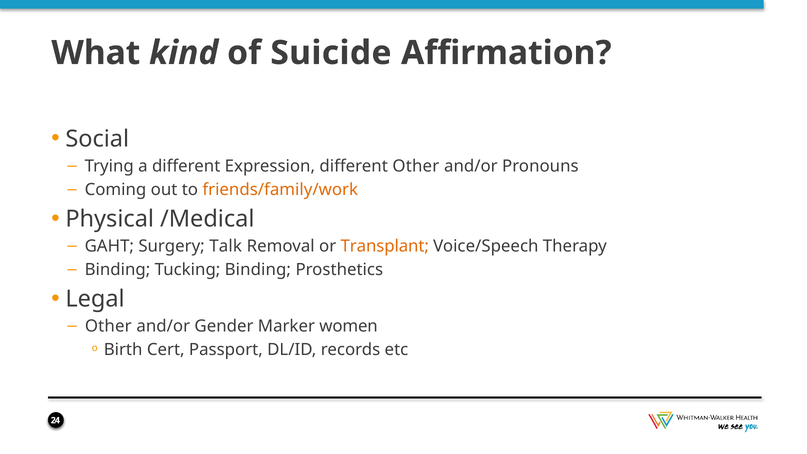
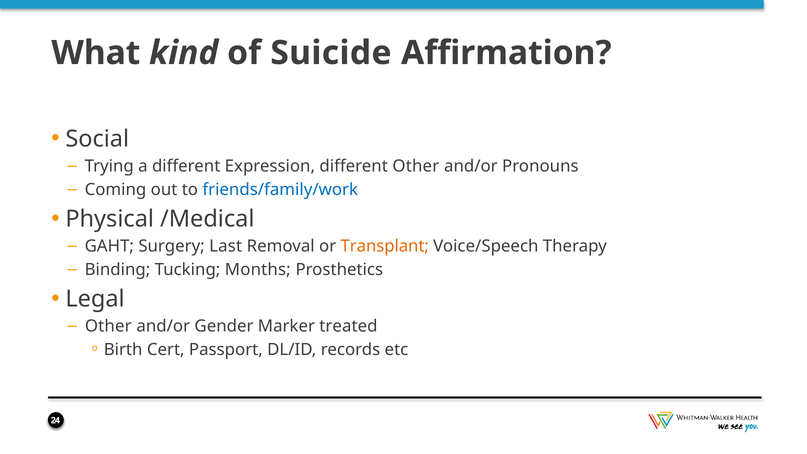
friends/family/work colour: orange -> blue (280, 190)
Talk: Talk -> Last (226, 246)
Tucking Binding: Binding -> Months (258, 270)
women: women -> treated (348, 326)
